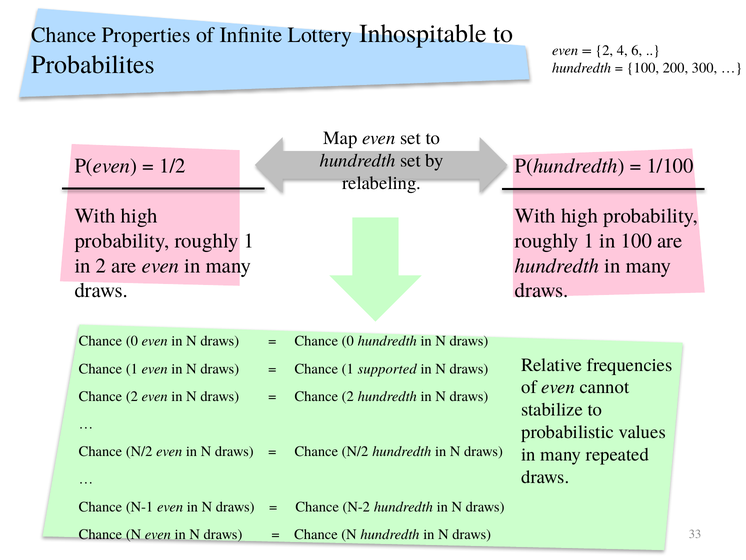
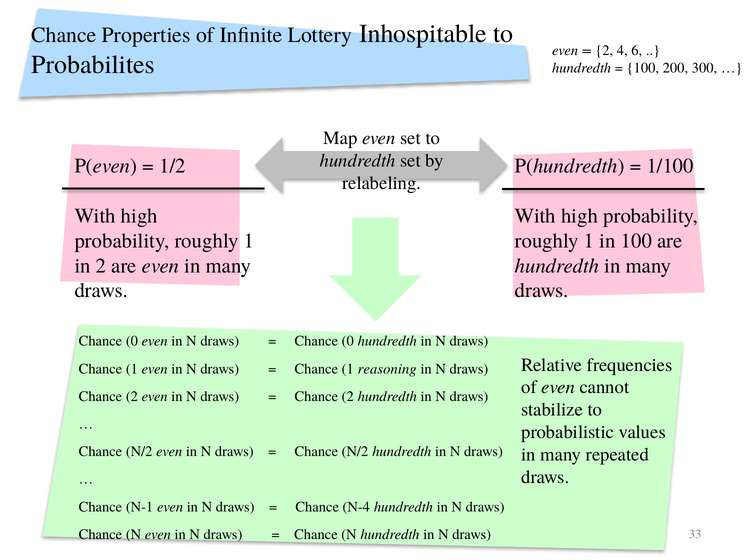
supported: supported -> reasoning (387, 368)
N-2: N-2 -> N-4 (356, 506)
